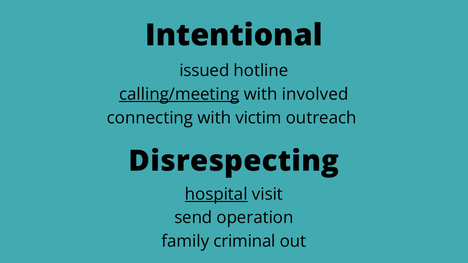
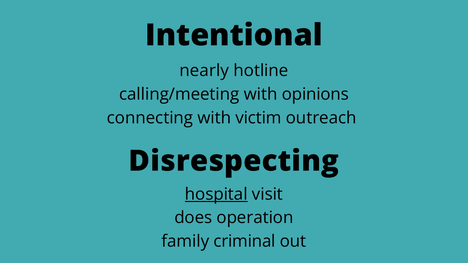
issued: issued -> nearly (204, 71)
calling/meeting underline: present -> none (179, 94)
involved: involved -> opinions (315, 94)
send: send -> does (193, 218)
